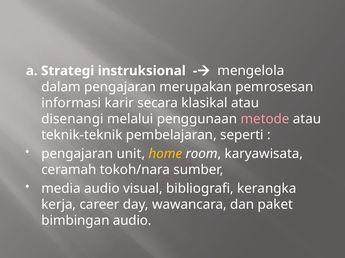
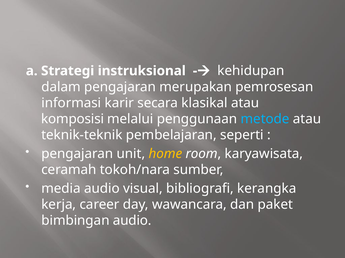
mengelola: mengelola -> kehidupan (251, 71)
disenangi: disenangi -> komposisi (73, 119)
metode colour: pink -> light blue (265, 119)
